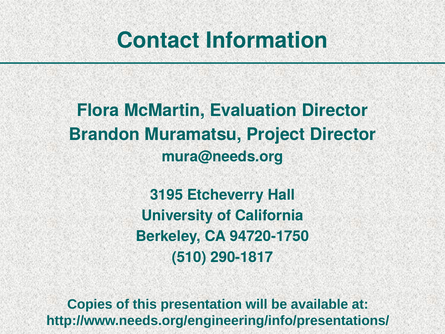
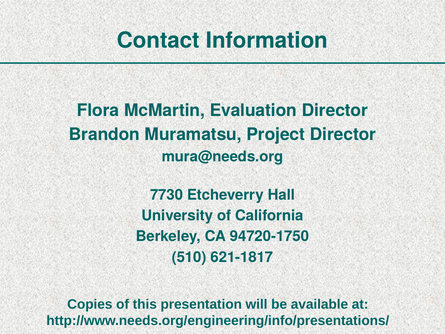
3195: 3195 -> 7730 (167, 195)
290-1817: 290-1817 -> 621-1817 (242, 257)
